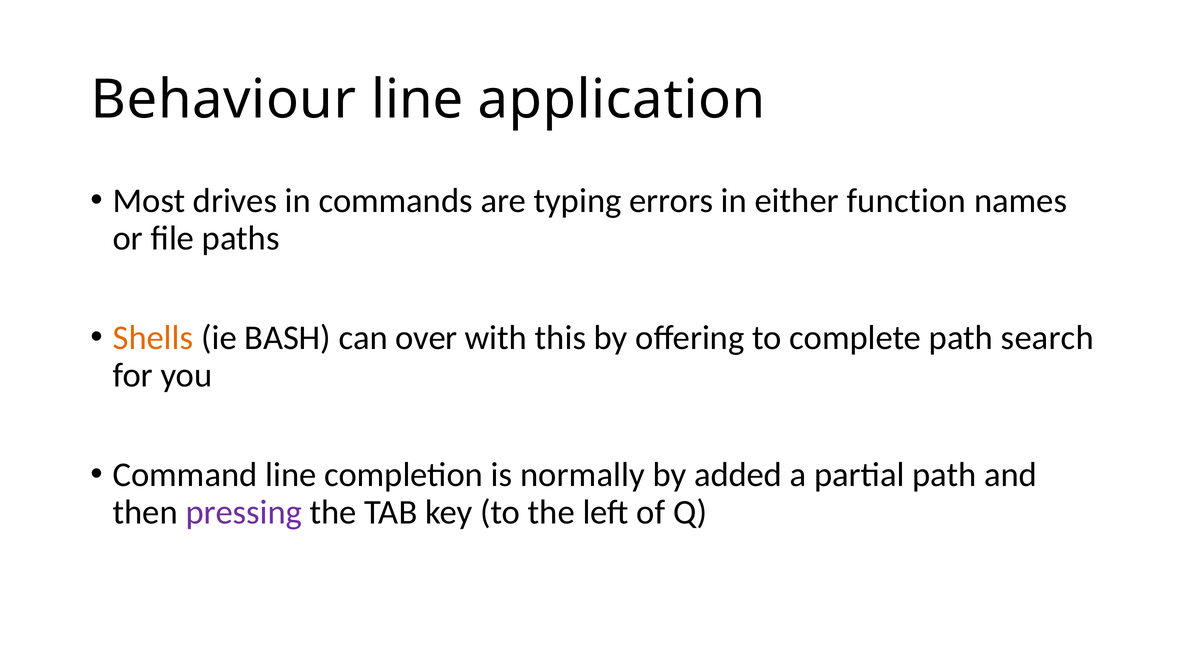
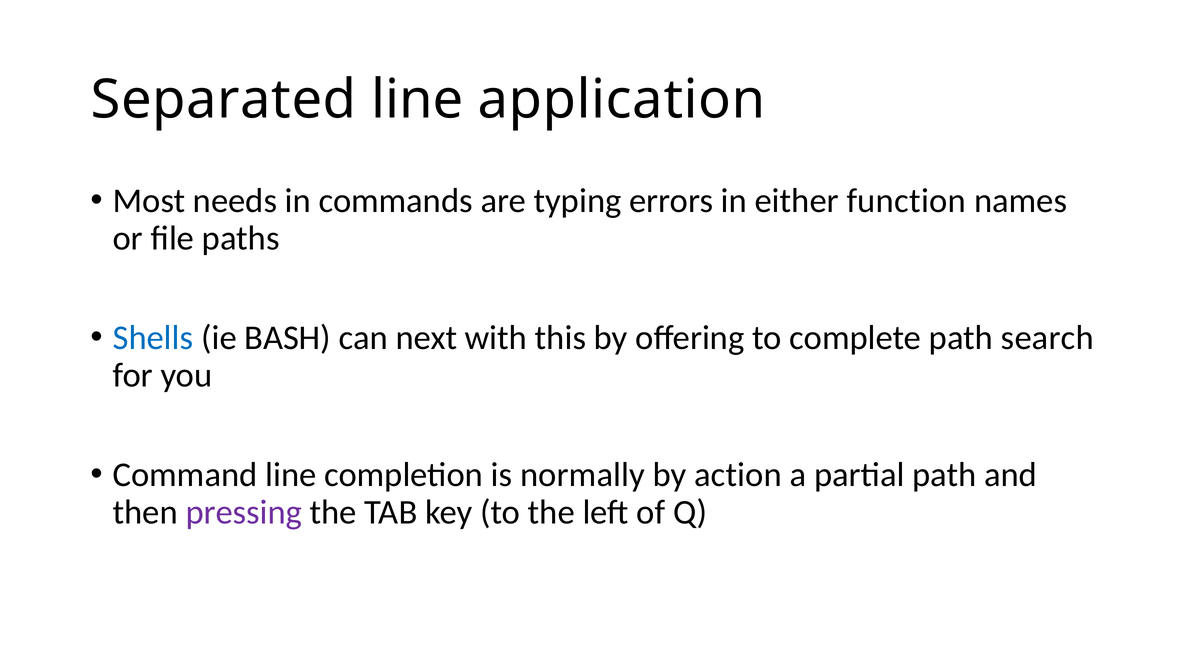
Behaviour: Behaviour -> Separated (223, 100)
drives: drives -> needs (235, 201)
Shells colour: orange -> blue (153, 338)
over: over -> next (426, 338)
added: added -> action (738, 475)
